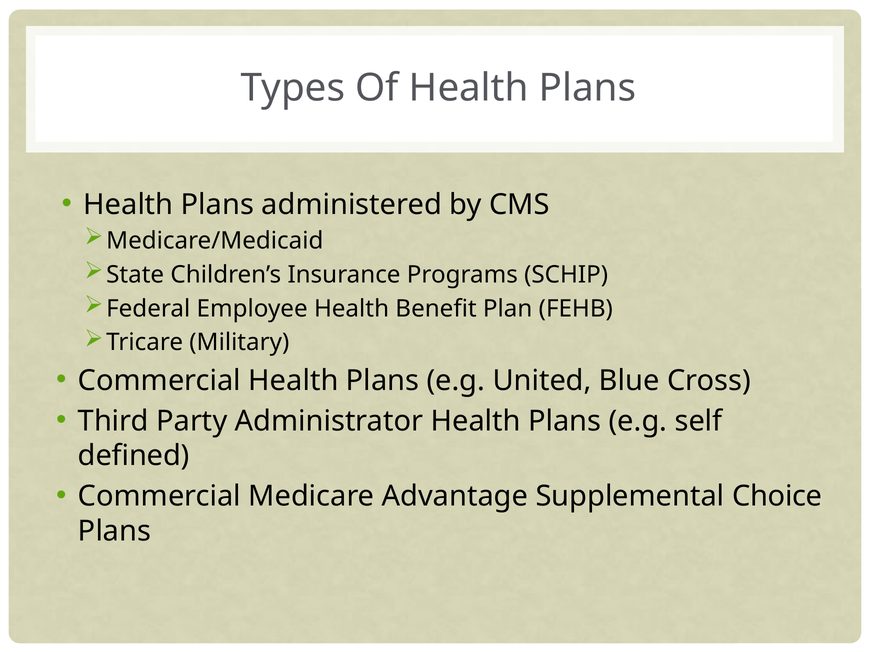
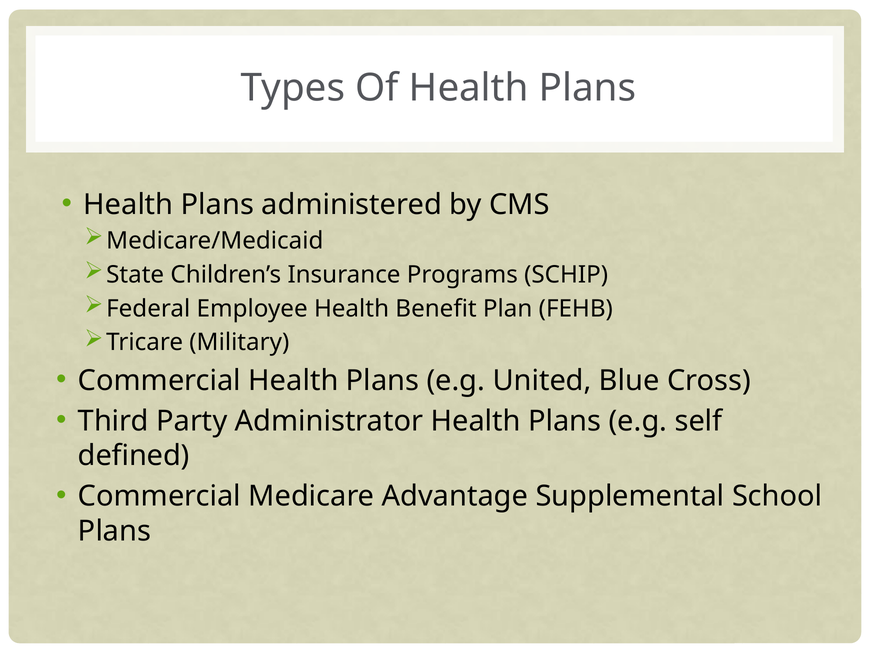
Choice: Choice -> School (777, 497)
